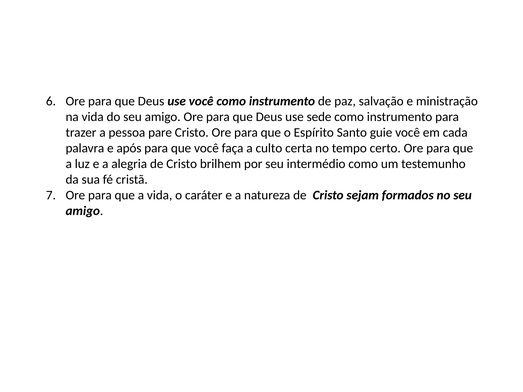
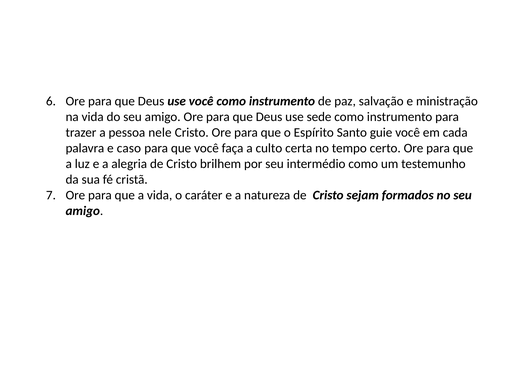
pare: pare -> nele (160, 133)
após: após -> caso (129, 148)
